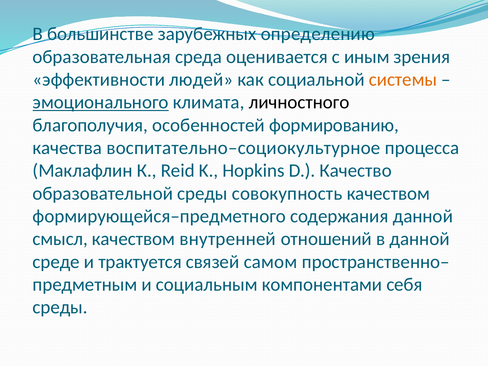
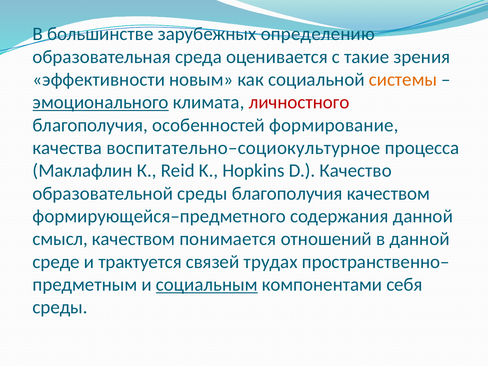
иным: иным -> такие (367, 57)
людей: людей -> новым (201, 80)
личностного colour: black -> red (299, 102)
формированию: формированию -> формирование (334, 125)
среды совокупность: совокупность -> благополучия (287, 193)
внутренней: внутренней -> понимается (228, 239)
самом: самом -> трудах (271, 262)
социальным underline: none -> present (207, 285)
